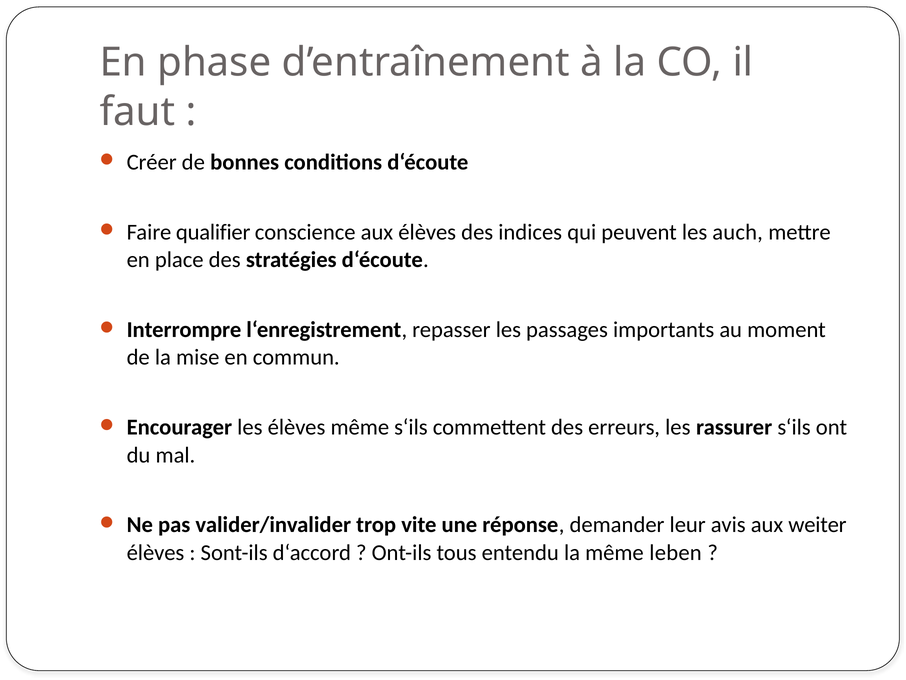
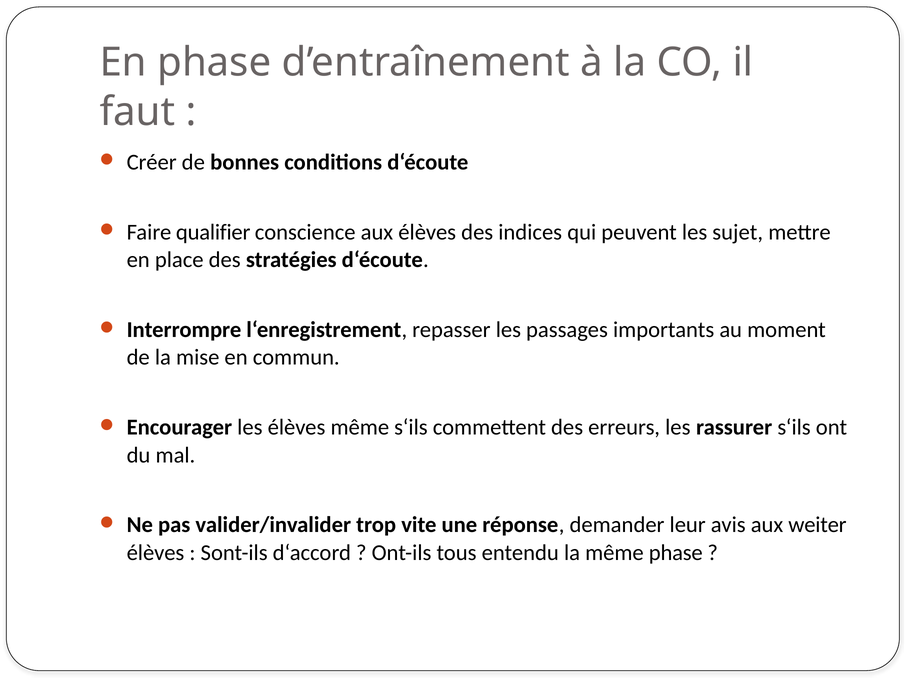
auch: auch -> sujet (738, 232)
même leben: leben -> phase (676, 552)
